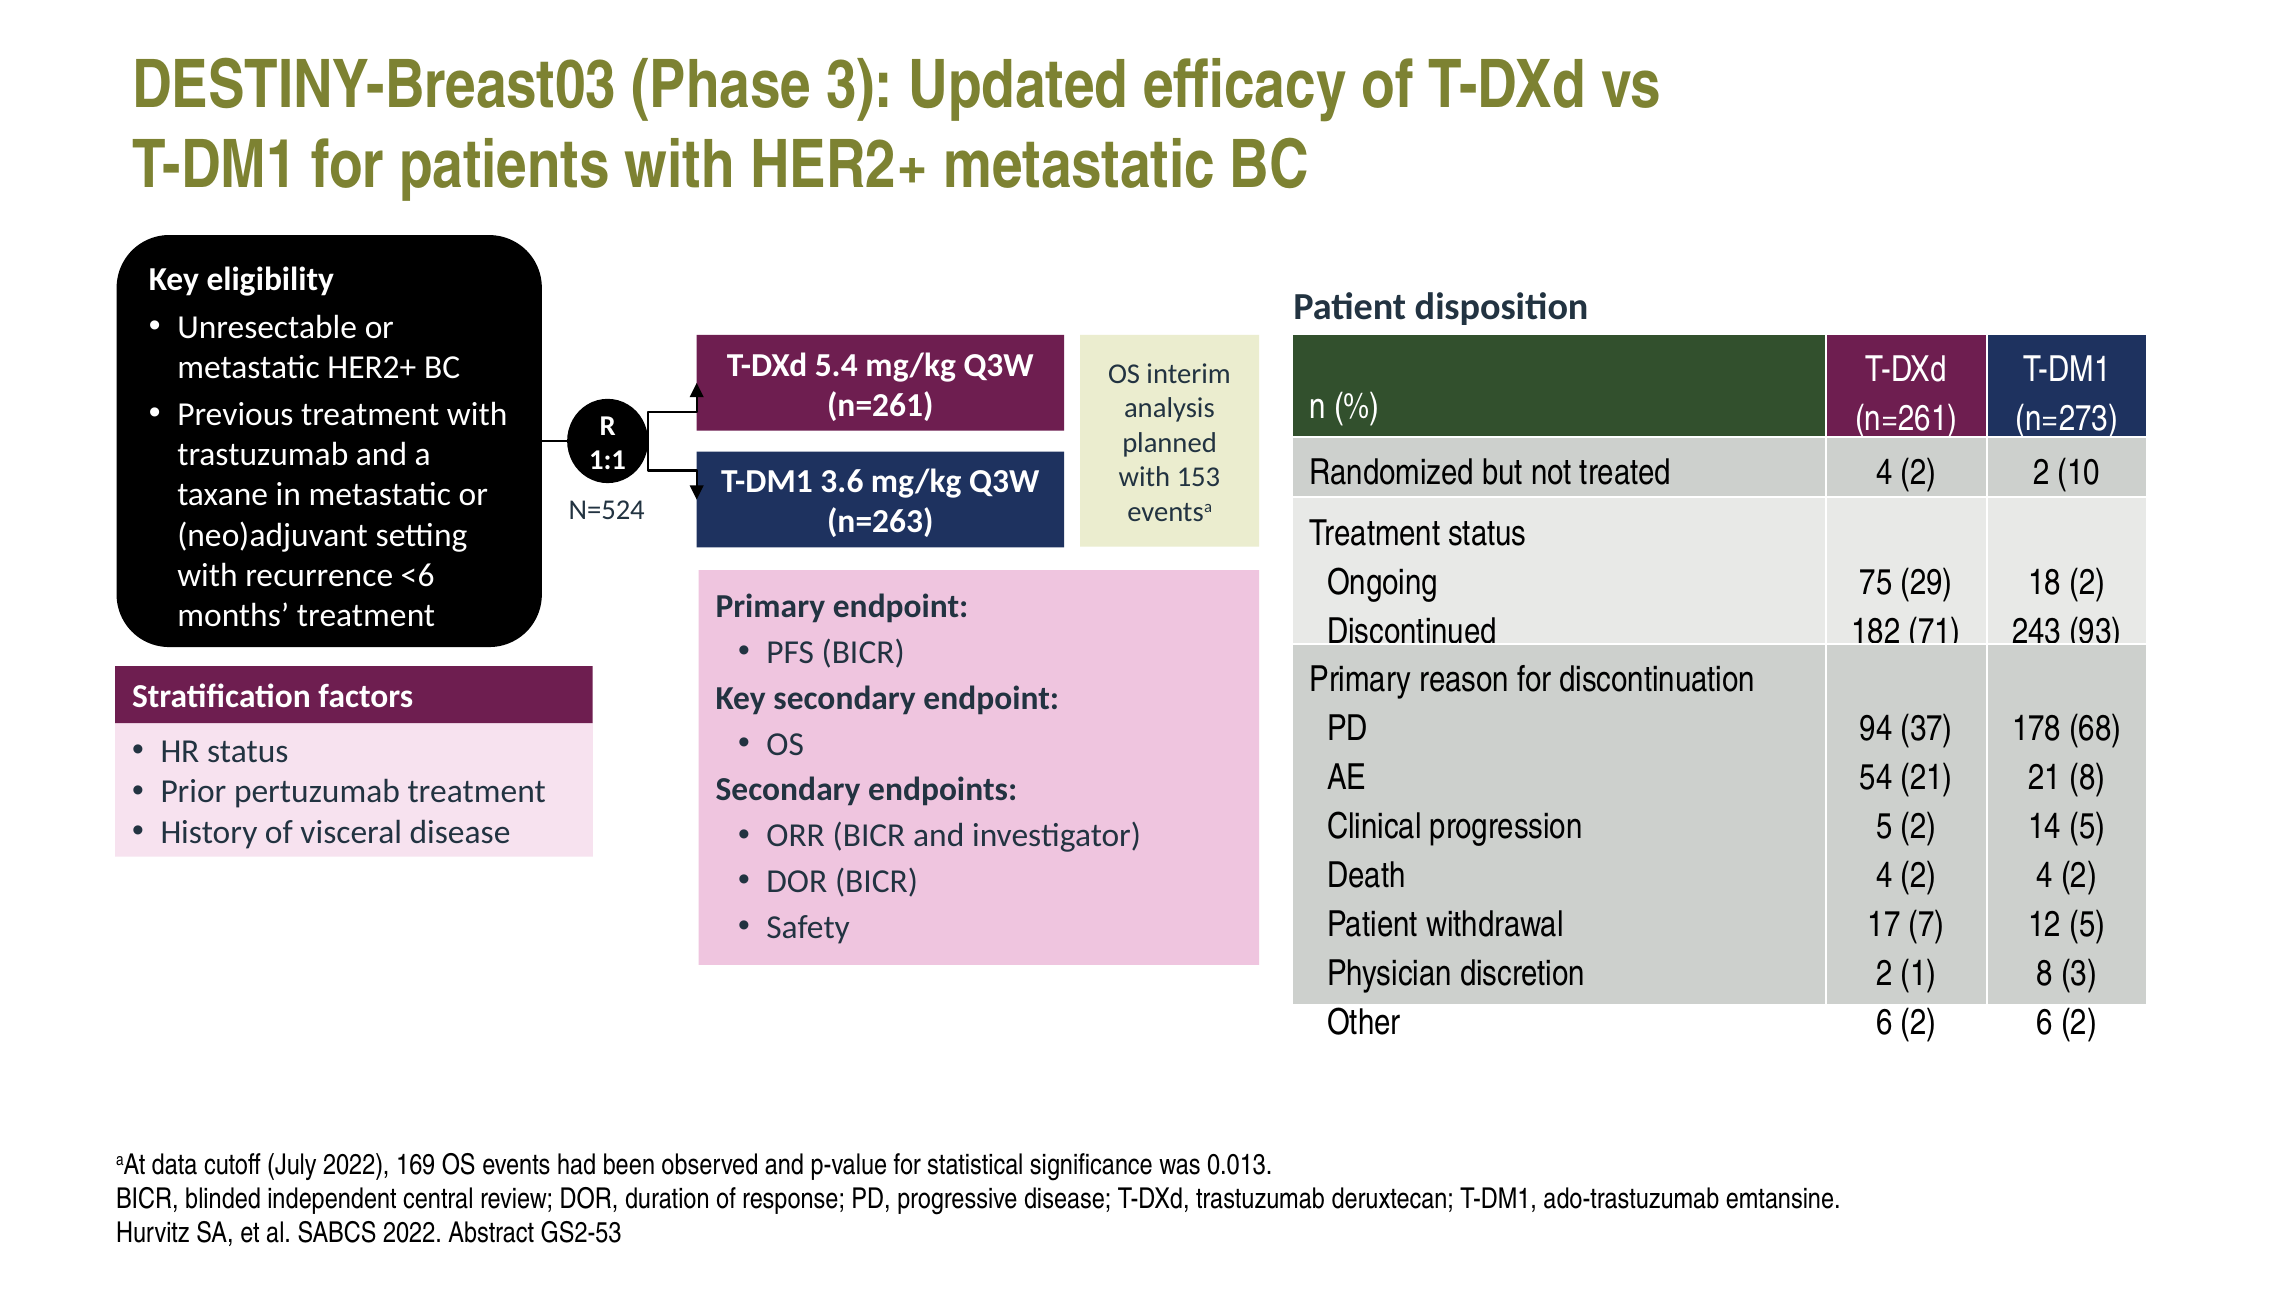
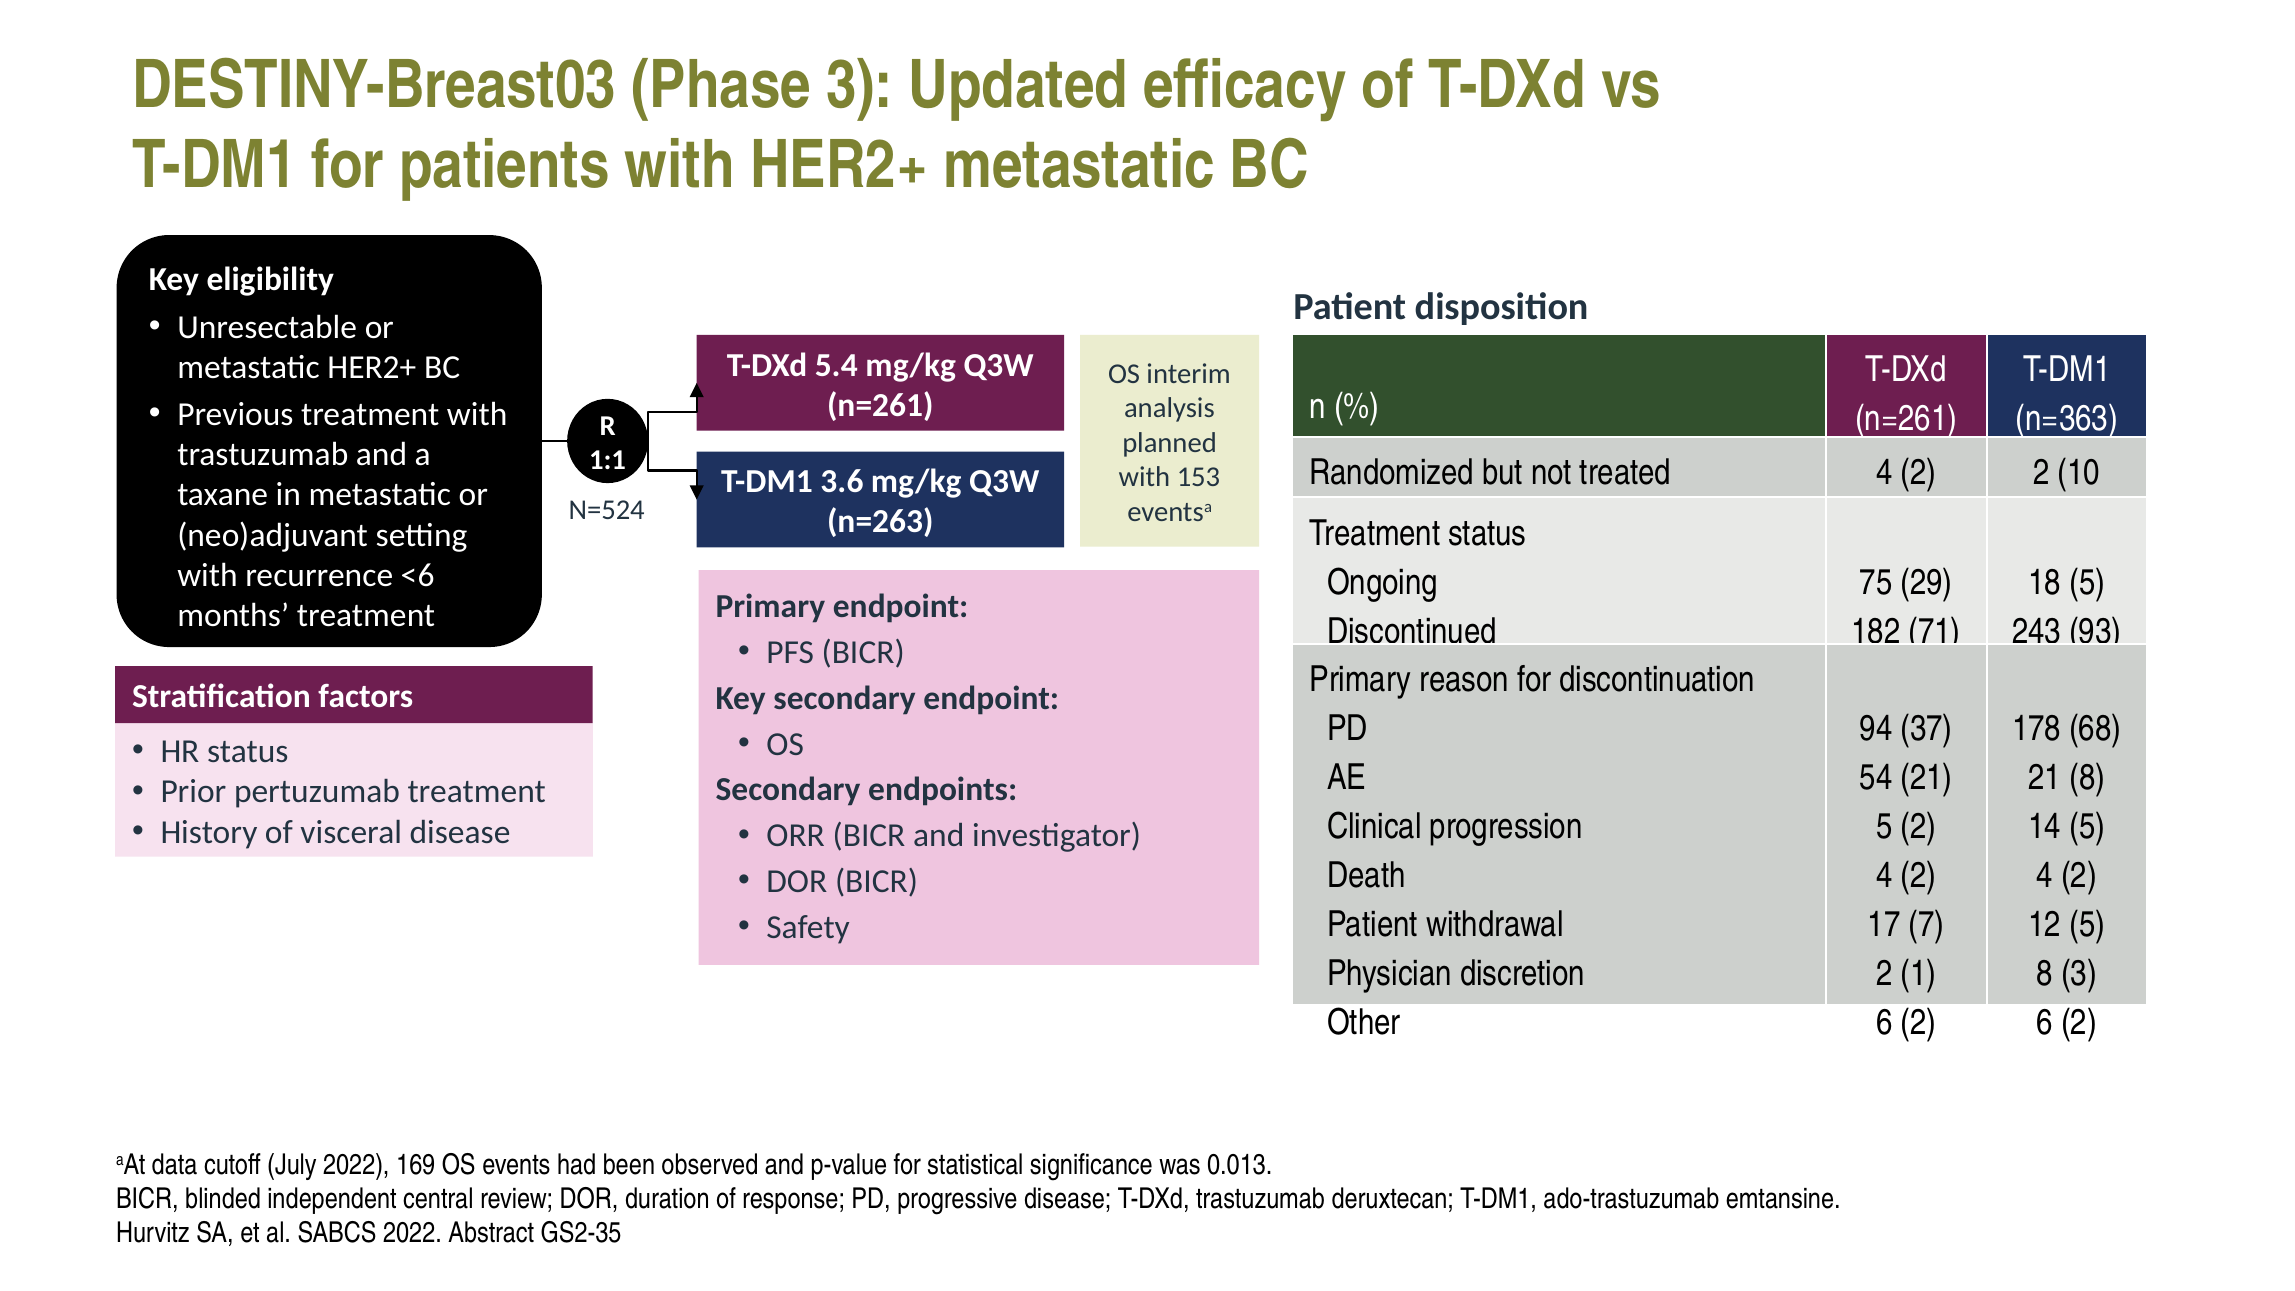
n=273: n=273 -> n=363 (2067, 419)
18 2: 2 -> 5 (2087, 582)
GS2-53: GS2-53 -> GS2-35 (581, 1233)
